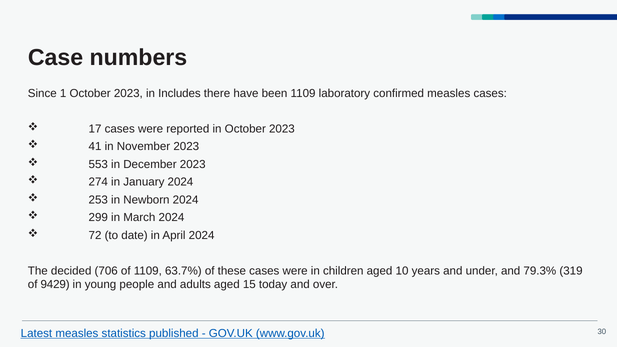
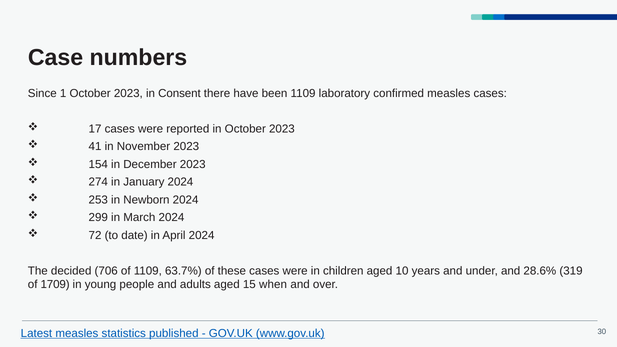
Includes: Includes -> Consent (179, 93)
553: 553 -> 154 (98, 164)
79.3%: 79.3% -> 28.6% (540, 271)
9429: 9429 -> 1709 (55, 285)
today: today -> when (273, 285)
